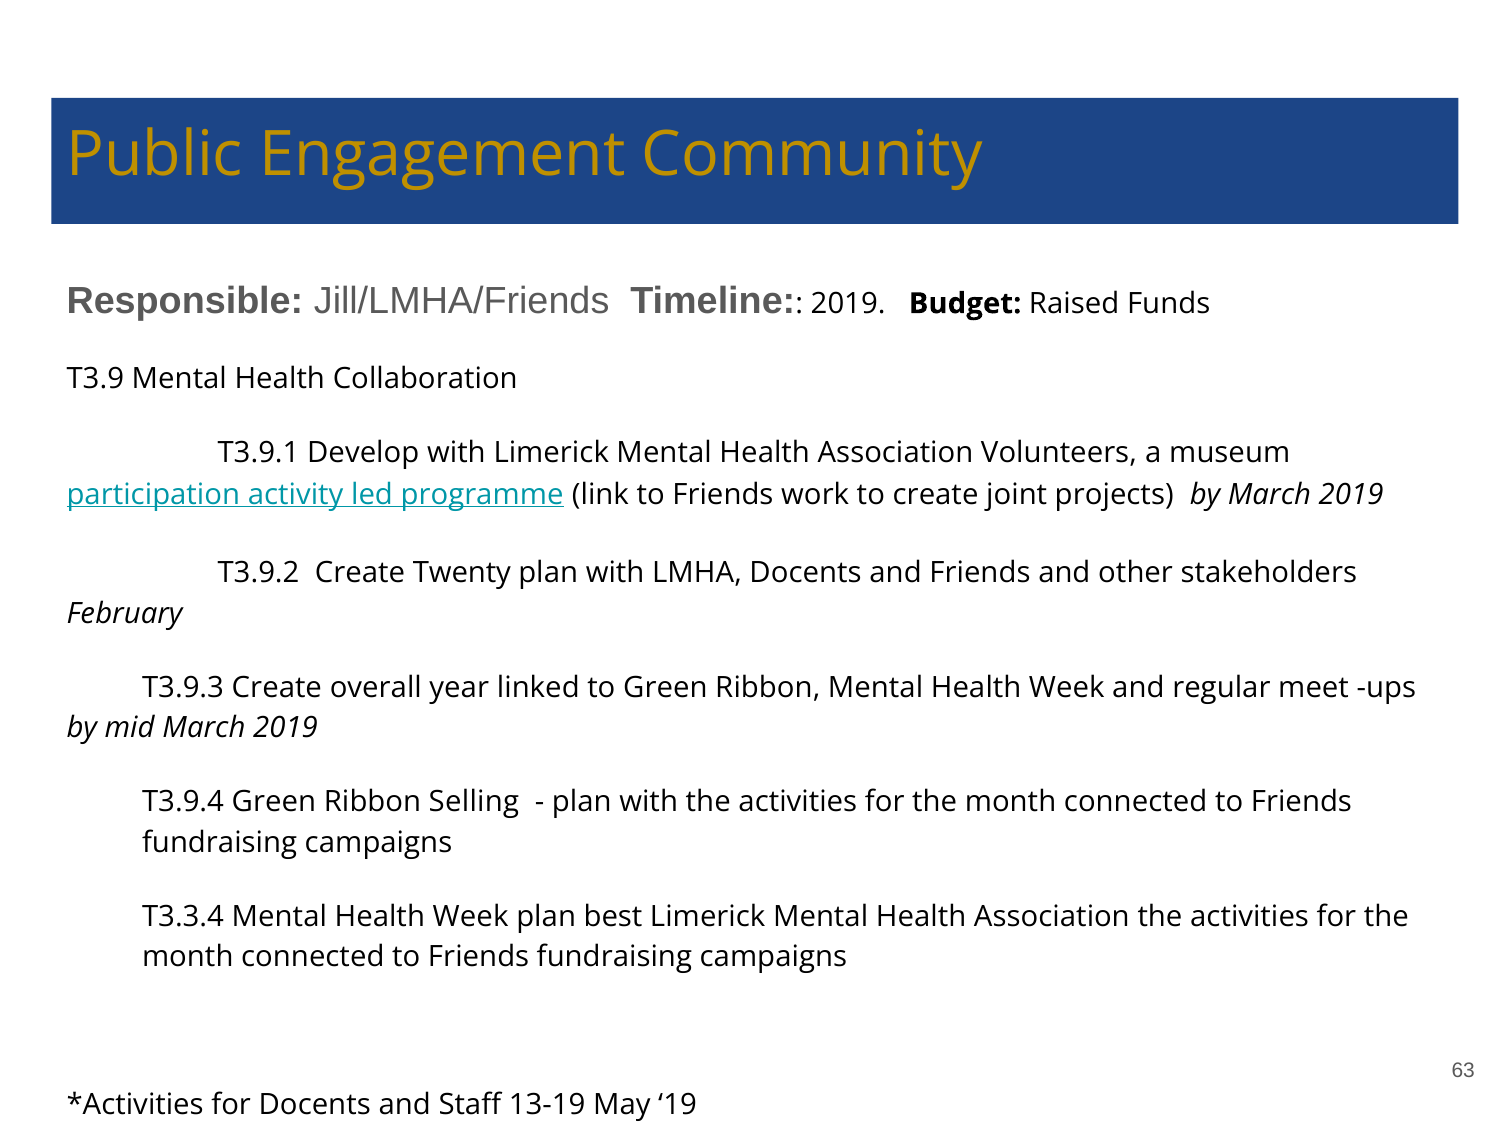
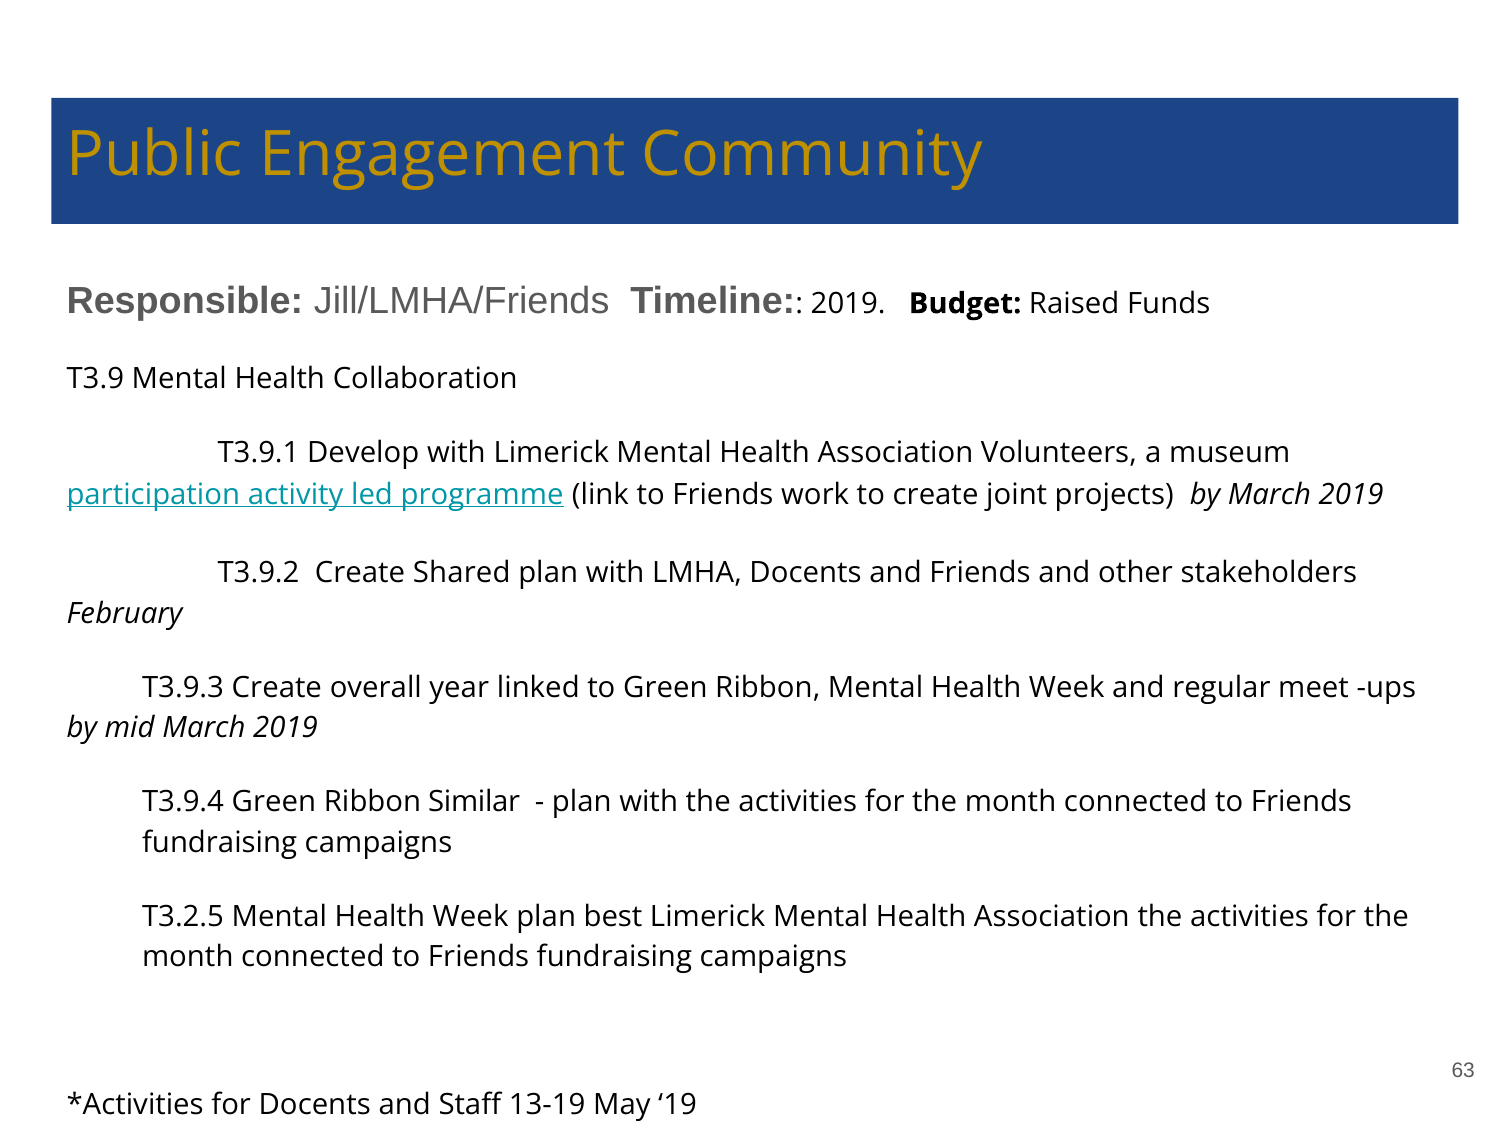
Twenty: Twenty -> Shared (462, 573)
Selling: Selling -> Similar (474, 802)
T3.3.4: T3.3.4 -> T3.2.5 (183, 917)
